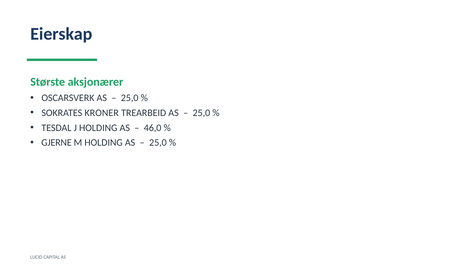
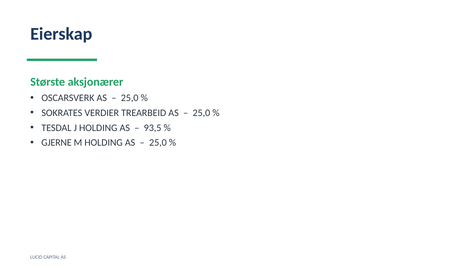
KRONER: KRONER -> VERDIER (102, 113)
46,0: 46,0 -> 93,5 (153, 128)
